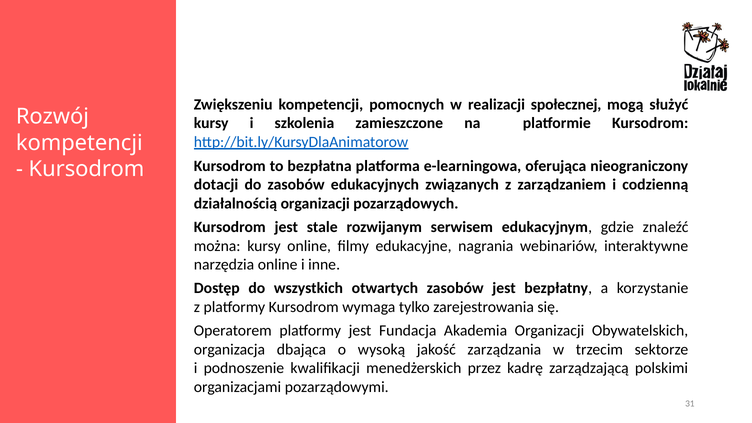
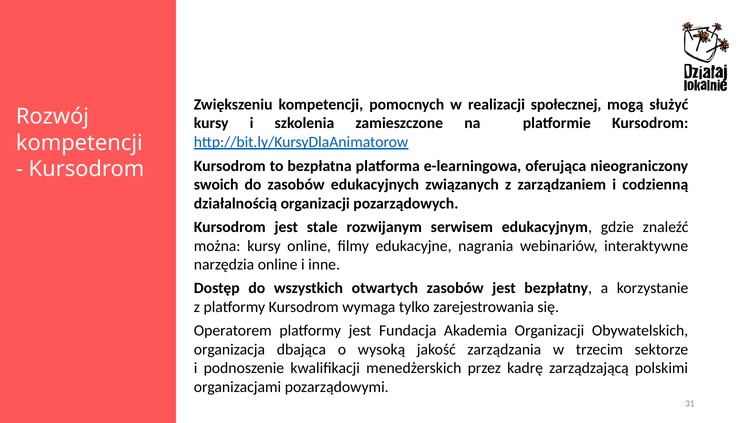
dotacji: dotacji -> swoich (216, 185)
